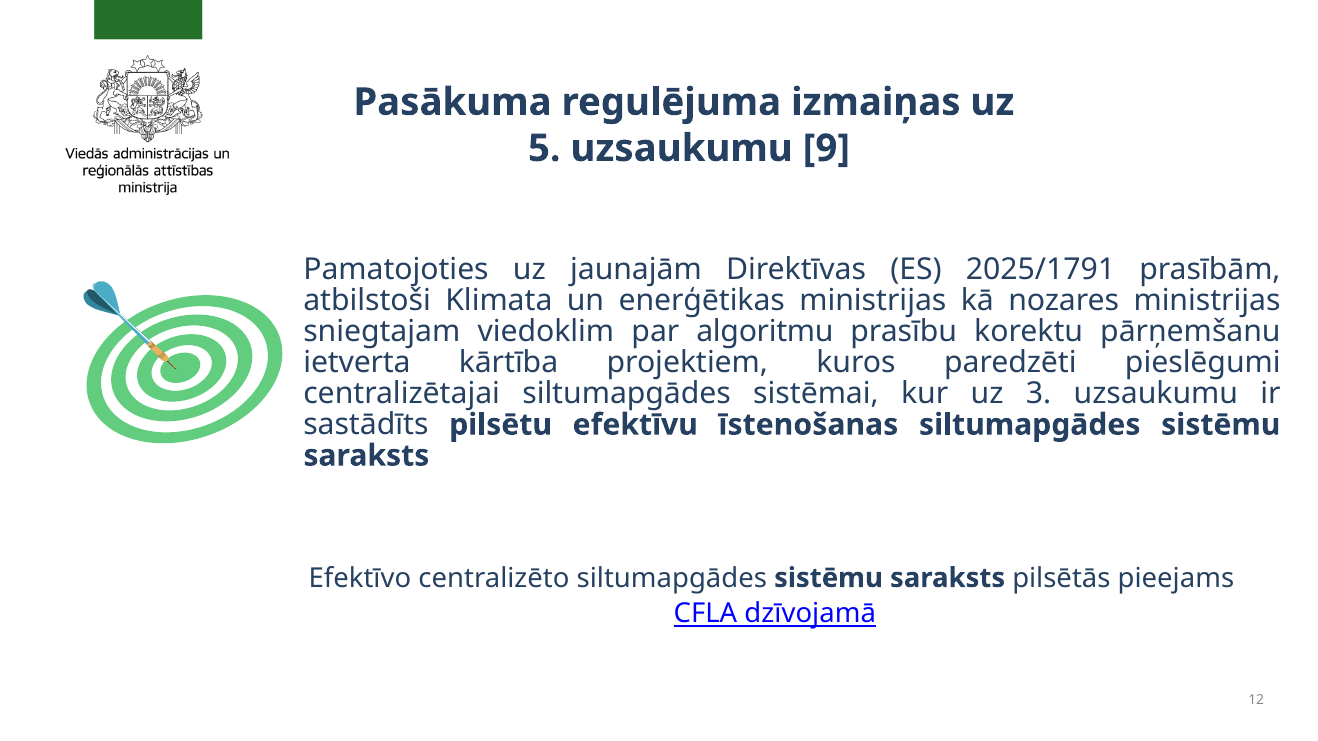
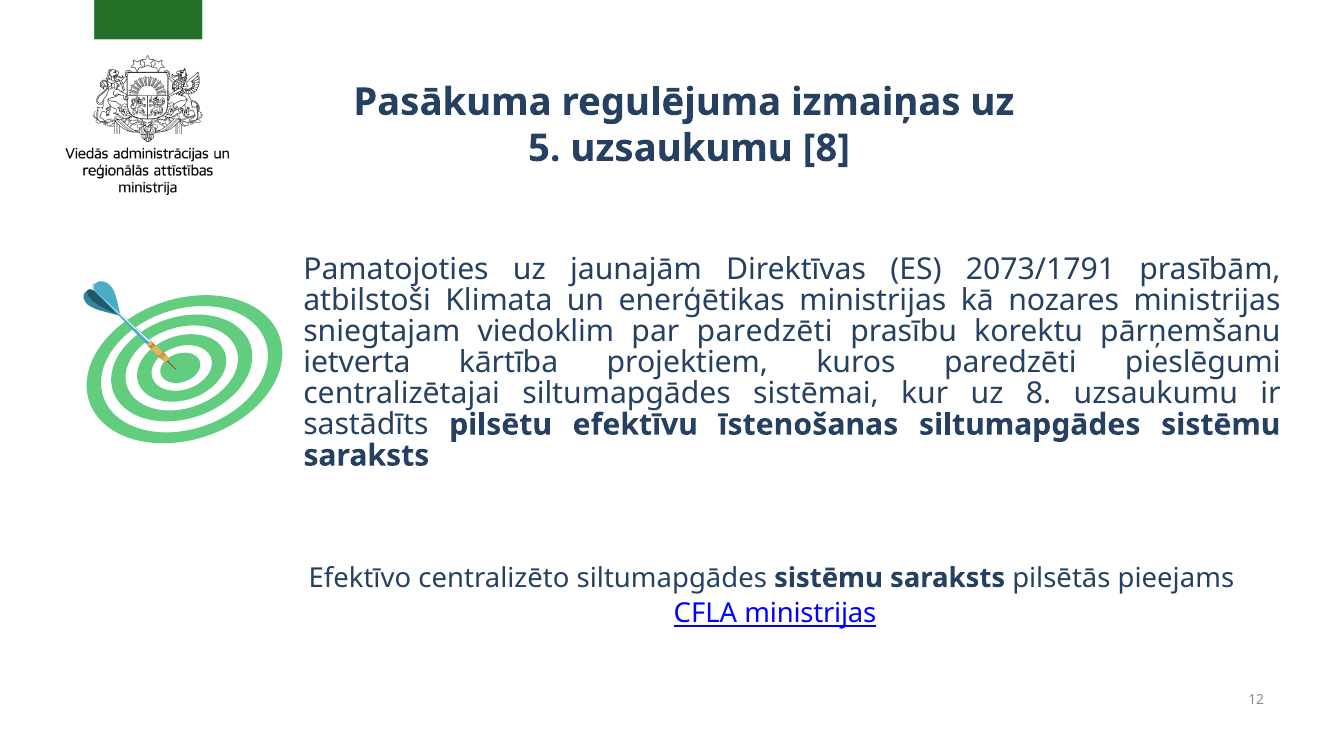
uzsaukumu 9: 9 -> 8 (826, 148)
2025/1791: 2025/1791 -> 2073/1791 (1040, 270)
par algoritmu: algoritmu -> paredzēti (765, 332)
uz 3: 3 -> 8 (1039, 394)
CFLA dzīvojamā: dzīvojamā -> ministrijas (810, 614)
